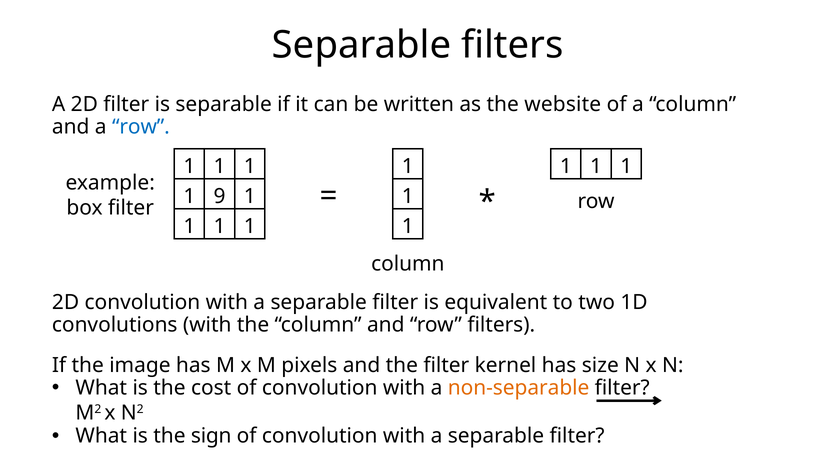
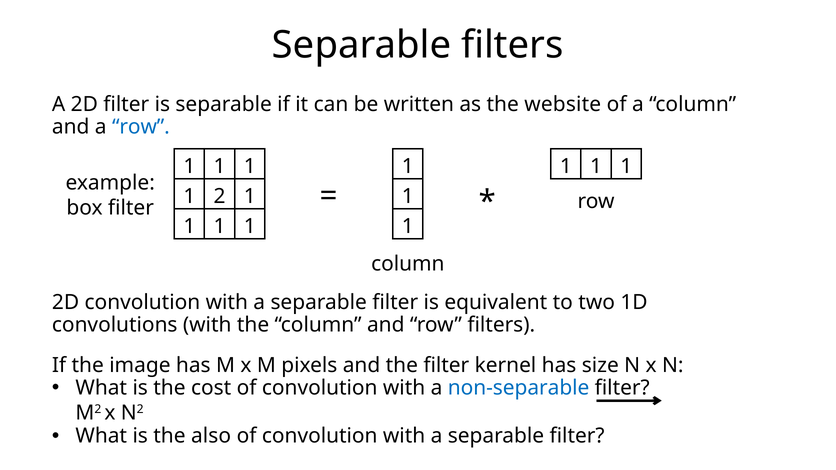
9: 9 -> 2 (220, 197)
non-separable colour: orange -> blue (519, 388)
sign: sign -> also (211, 436)
